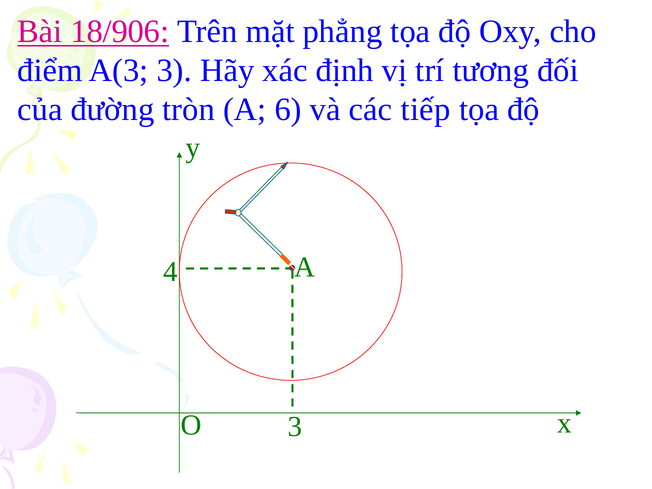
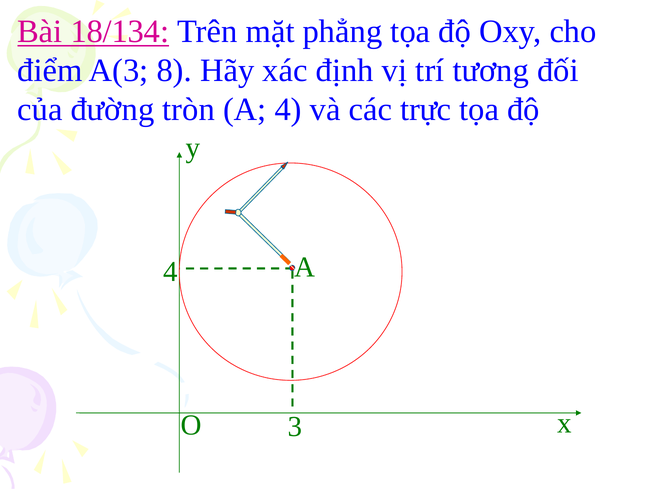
18/906: 18/906 -> 18/134 (120, 31)
A(3 3: 3 -> 8 (174, 70)
tròn A 6: 6 -> 4 (288, 110)
tiếp: tiếp -> trực (426, 110)
